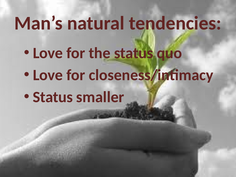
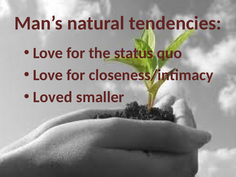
Status: Status -> Loved (53, 97)
